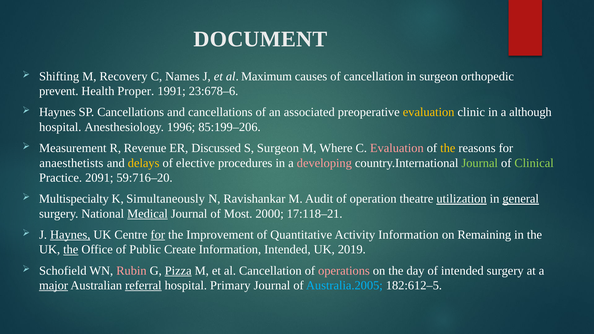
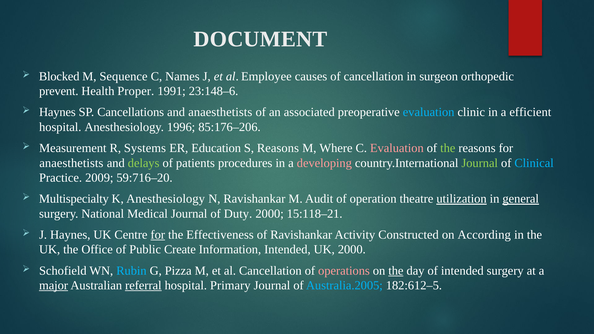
Shifting: Shifting -> Blocked (59, 76)
Recovery: Recovery -> Sequence (124, 76)
Maximum: Maximum -> Employee (266, 76)
23:678–6: 23:678–6 -> 23:148–6 (214, 91)
and cancellations: cancellations -> anaesthetists (220, 112)
evaluation colour: yellow -> light blue (429, 112)
although: although -> efficient (530, 112)
85:199–206: 85:199–206 -> 85:176–206 (229, 127)
Revenue: Revenue -> Systems (145, 148)
Discussed: Discussed -> Education (216, 148)
S Surgeon: Surgeon -> Reasons (278, 148)
the colour: yellow -> light green (448, 148)
delays colour: yellow -> light green (144, 163)
elective: elective -> patients (195, 163)
Clinical colour: light green -> light blue (534, 163)
2091: 2091 -> 2009 (99, 178)
K Simultaneously: Simultaneously -> Anesthesiology (166, 199)
Medical underline: present -> none (147, 214)
Most: Most -> Duty (238, 214)
17:118–21: 17:118–21 -> 15:118–21 (315, 214)
Haynes underline: present -> none (70, 235)
Improvement: Improvement -> Effectiveness (220, 235)
of Quantitative: Quantitative -> Ravishankar (301, 235)
Activity Information: Information -> Constructed (409, 235)
Remaining: Remaining -> According (484, 235)
the underline: present -> none (71, 250)
UK 2019: 2019 -> 2000 (352, 250)
Rubin colour: pink -> light blue (131, 271)
Pizza underline: present -> none (178, 271)
the underline: none -> present (396, 271)
